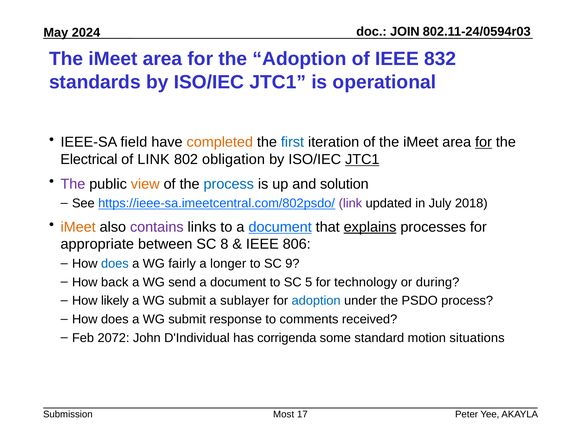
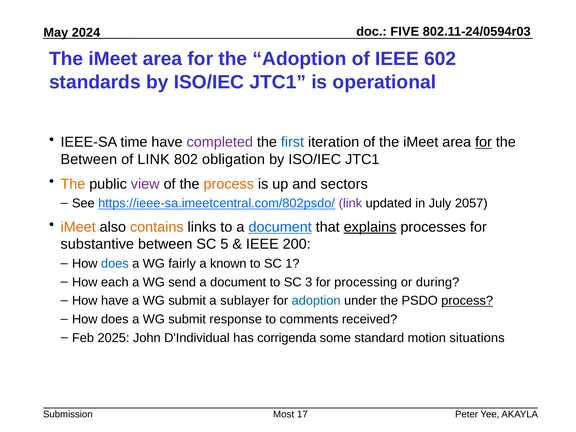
JOIN: JOIN -> FIVE (405, 32)
832: 832 -> 602 (440, 59)
field: field -> time (134, 142)
completed colour: orange -> purple (220, 142)
Electrical: Electrical -> Between (89, 159)
JTC1 underline: present -> none (362, 159)
The colour: purple -> orange (73, 184)
view colour: orange -> purple (145, 184)
process colour: blue -> orange (229, 184)
solution: solution -> sectors (344, 184)
2018: 2018 -> 2057 (471, 203)
contains colour: purple -> orange (157, 227)
appropriate: appropriate -> substantive (97, 244)
8: 8 -> 5 (224, 244)
806: 806 -> 200 (297, 244)
longer: longer -> known (228, 264)
9: 9 -> 1 (292, 264)
back: back -> each (115, 282)
5: 5 -> 3 (309, 282)
technology: technology -> processing (366, 282)
How likely: likely -> have (115, 301)
process underline: none -> present (467, 301)
2072: 2072 -> 2025 (113, 338)
